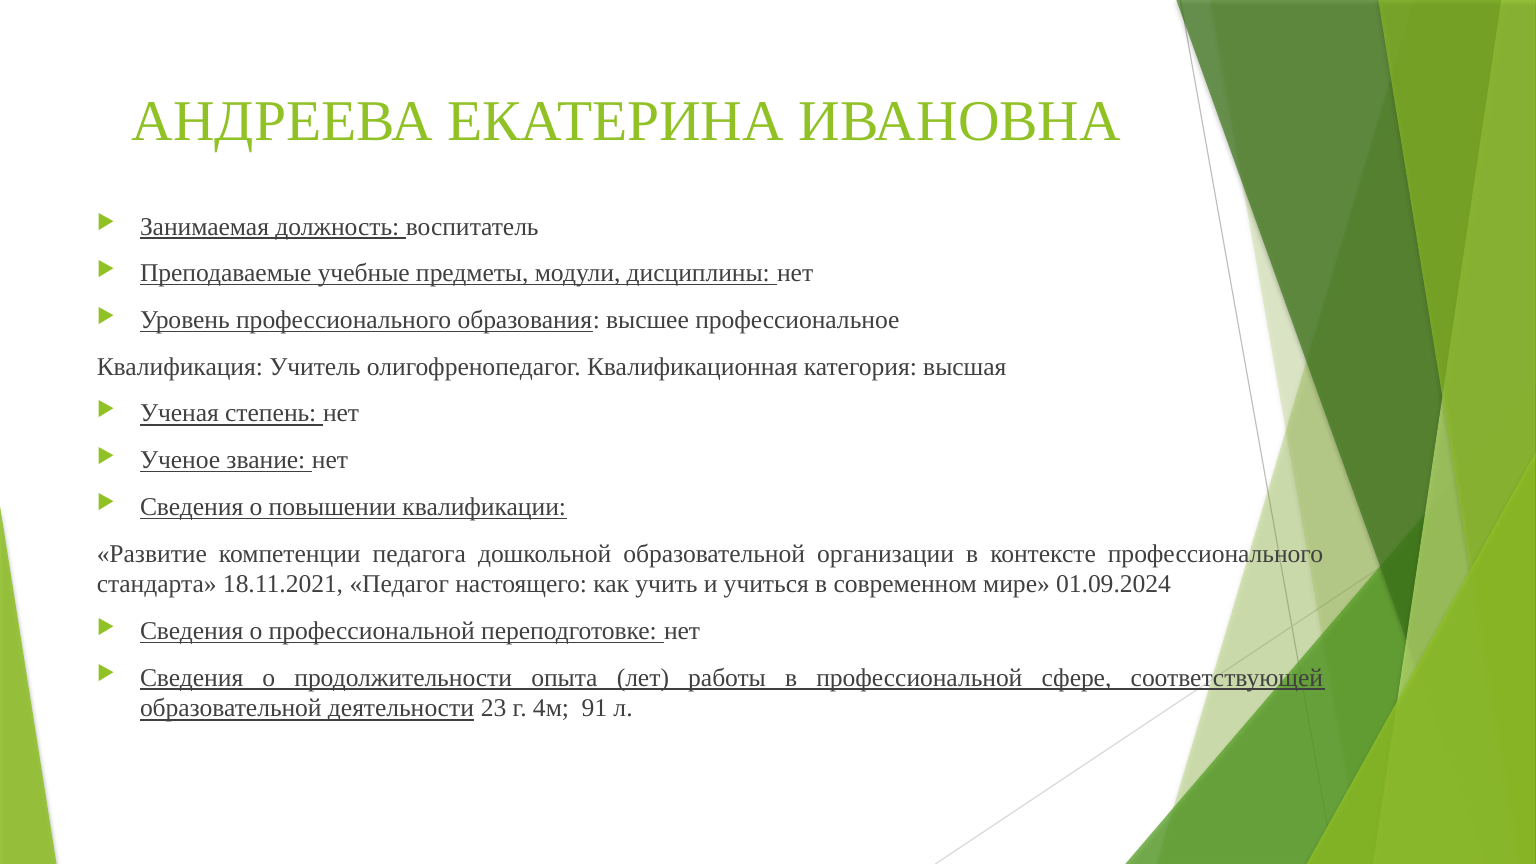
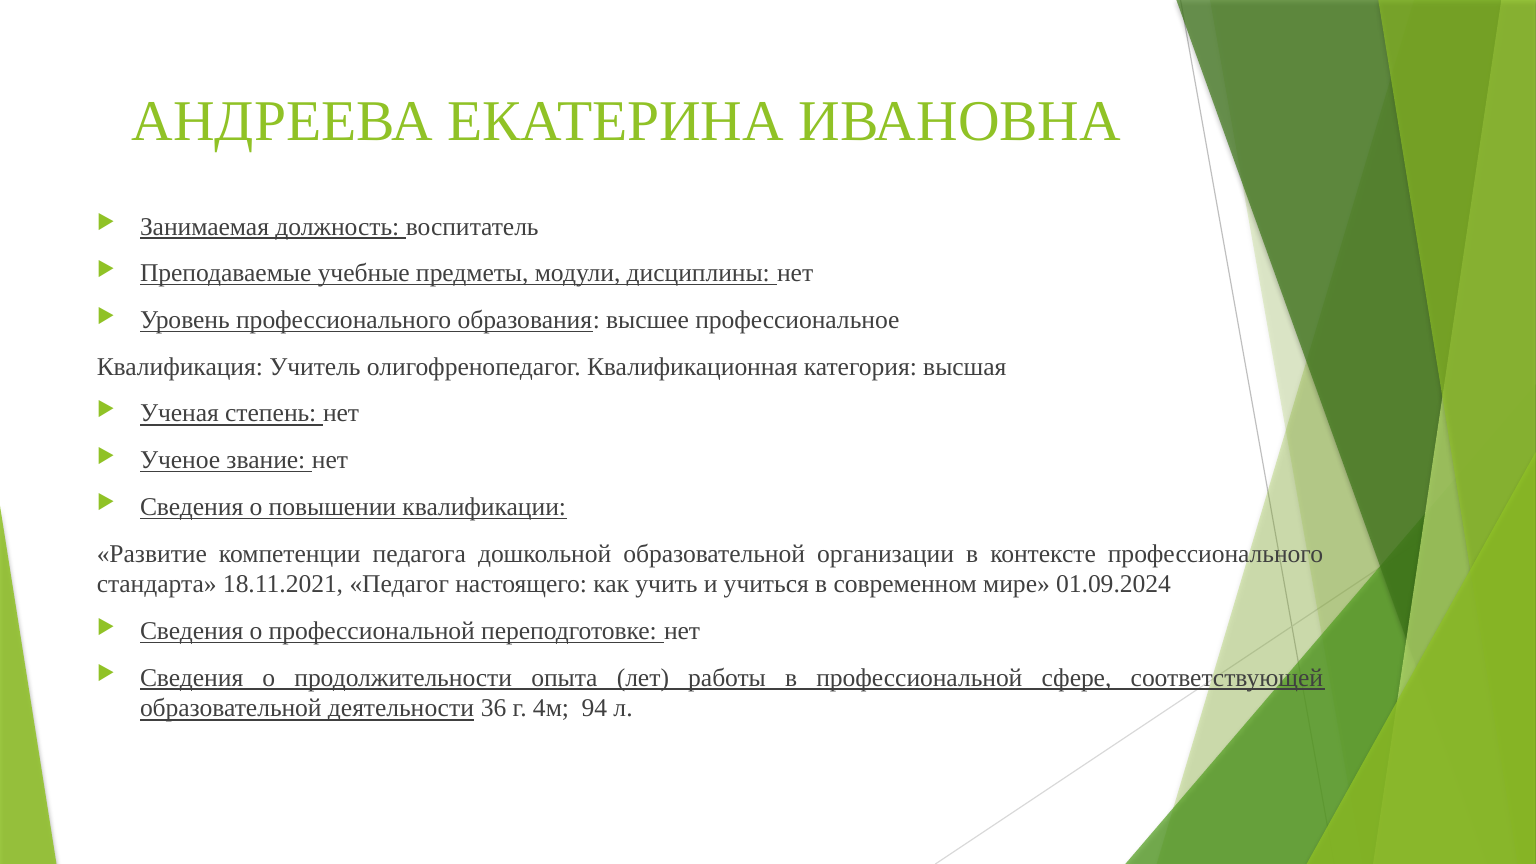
23: 23 -> 36 (494, 708)
91: 91 -> 94 (594, 708)
